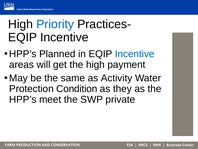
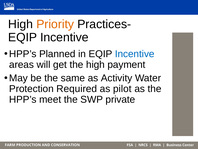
Priority colour: blue -> orange (55, 24)
Condition: Condition -> Required (77, 89)
they: they -> pilot (122, 89)
